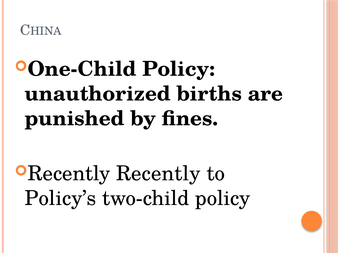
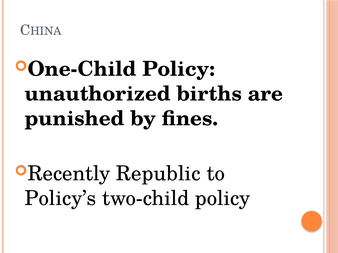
Recently Recently: Recently -> Republic (158, 174)
